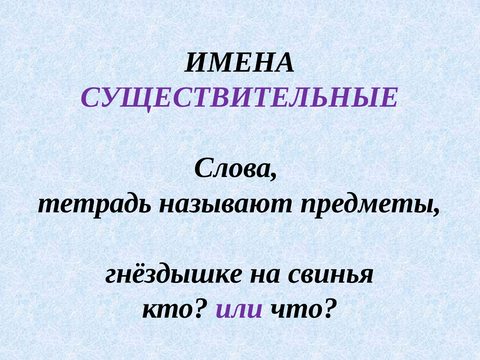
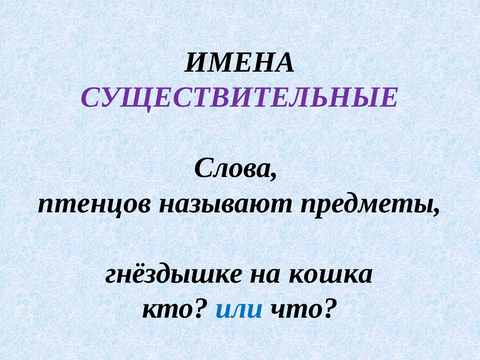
тетрадь: тетрадь -> птенцов (95, 203)
свинья: свинья -> кошка (331, 273)
или colour: purple -> blue (239, 308)
